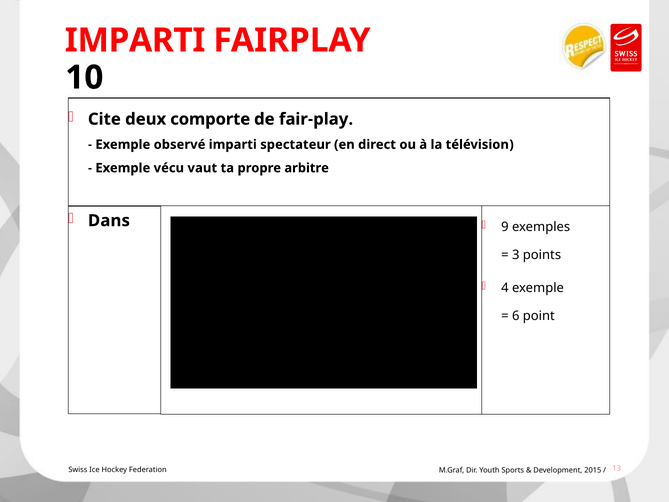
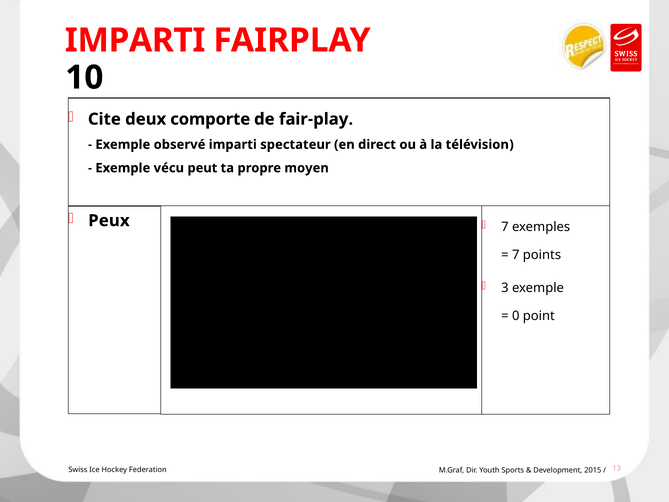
vaut: vaut -> peut (202, 168)
arbitre: arbitre -> moyen (307, 168)
Dans: Dans -> Peux (109, 221)
9: 9 -> 7 (505, 227)
3: 3 -> 7 (516, 255)
4: 4 -> 3 (505, 288)
6: 6 -> 0 (516, 316)
